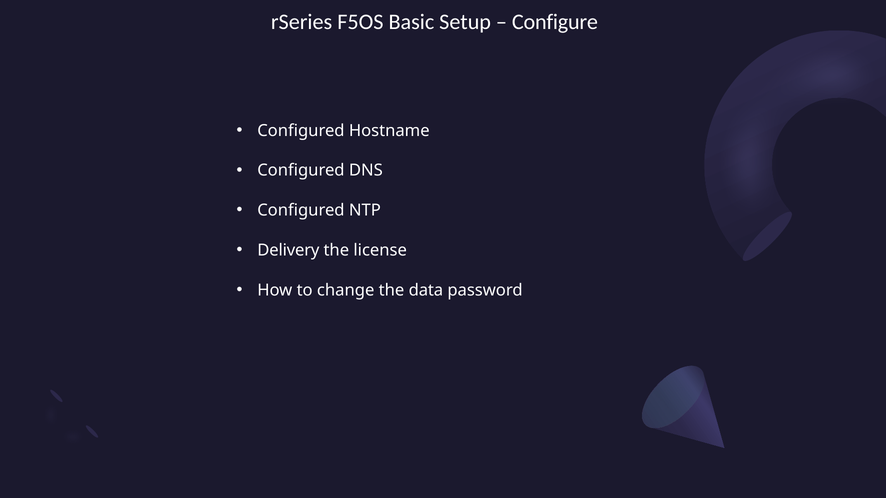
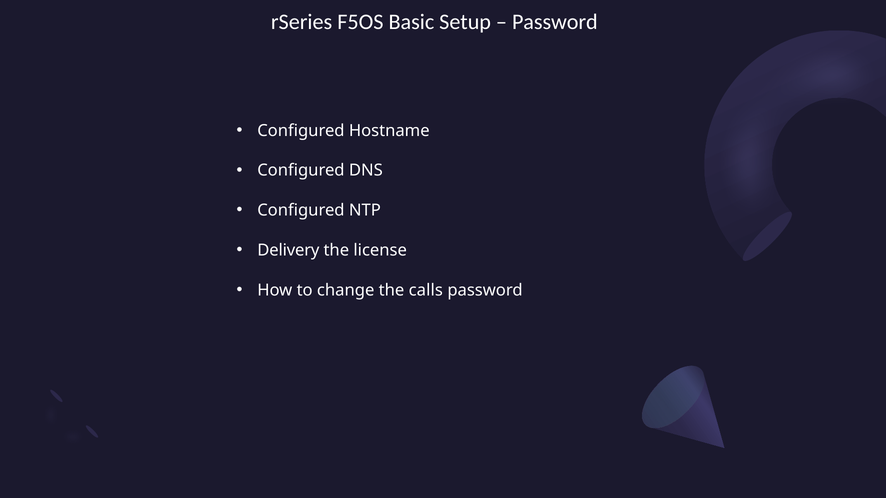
Configure: Configure -> Password (555, 22)
data: data -> calls (426, 290)
